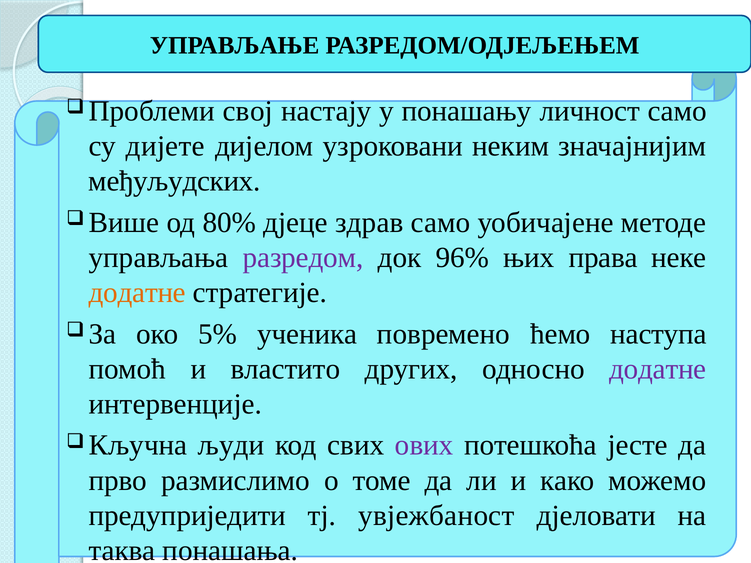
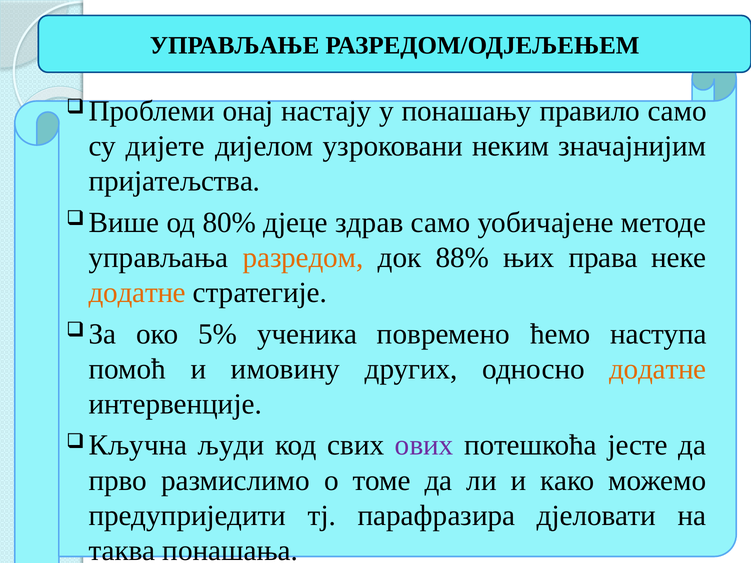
свој: свој -> онај (248, 111)
личност: личност -> правило (590, 111)
међуљудских: међуљудских -> пријатељства (174, 181)
разредом colour: purple -> orange (303, 258)
96%: 96% -> 88% (462, 258)
властито: властито -> имовину (285, 369)
додатне colour: purple -> orange (658, 369)
увјежбаност: увјежбаност -> парафразира (437, 516)
